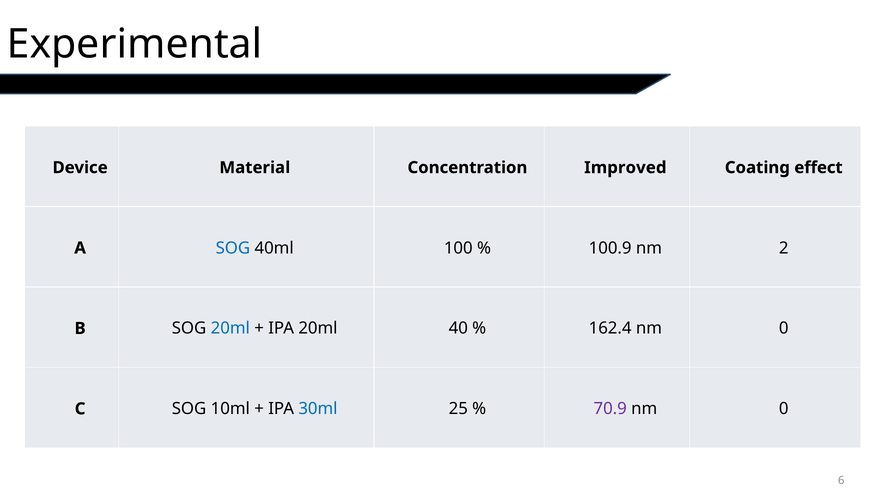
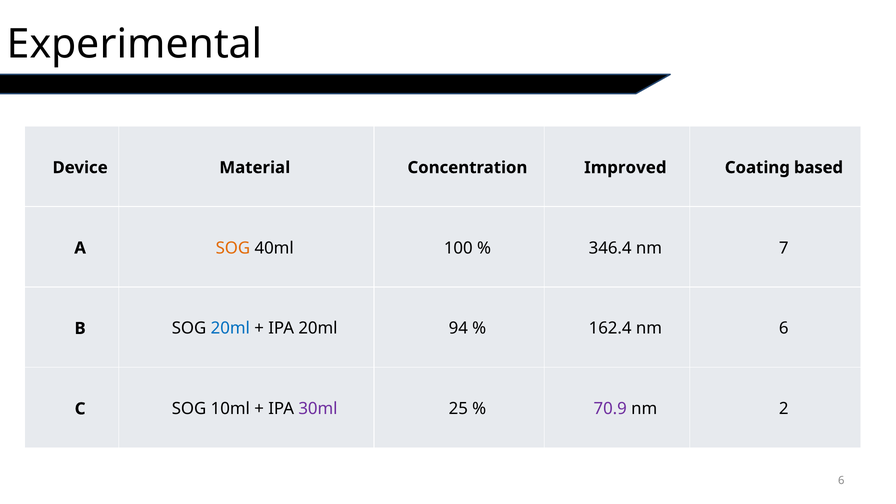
effect: effect -> based (818, 168)
SOG colour: blue -> orange (233, 248)
100.9: 100.9 -> 346.4 (610, 248)
2: 2 -> 7 (784, 248)
40: 40 -> 94 (458, 328)
162.4 nm 0: 0 -> 6 (784, 328)
30ml colour: blue -> purple (318, 409)
0: 0 -> 2 (784, 409)
